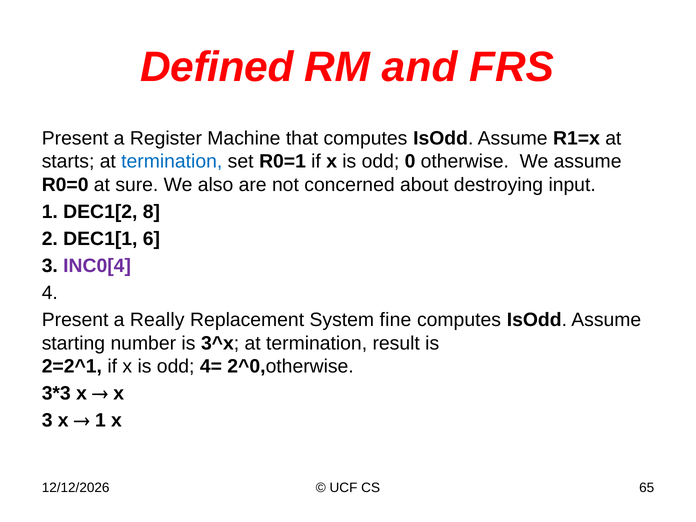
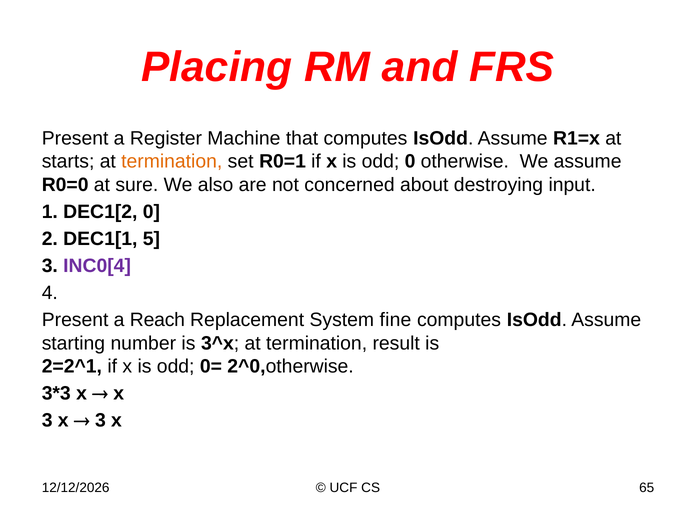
Defined: Defined -> Placing (217, 67)
termination colour: blue -> orange (172, 161)
DEC1[2 8: 8 -> 0 (151, 212)
6: 6 -> 5 (151, 239)
Really: Really -> Reach (157, 320)
4=: 4= -> 0= (211, 366)
1: 1 -> 3 (100, 421)
